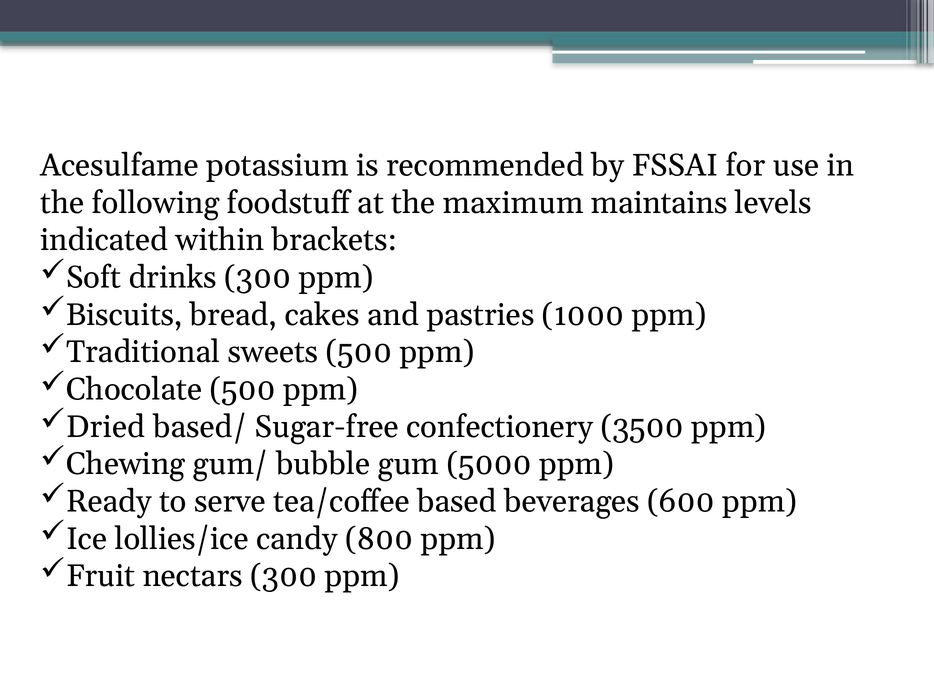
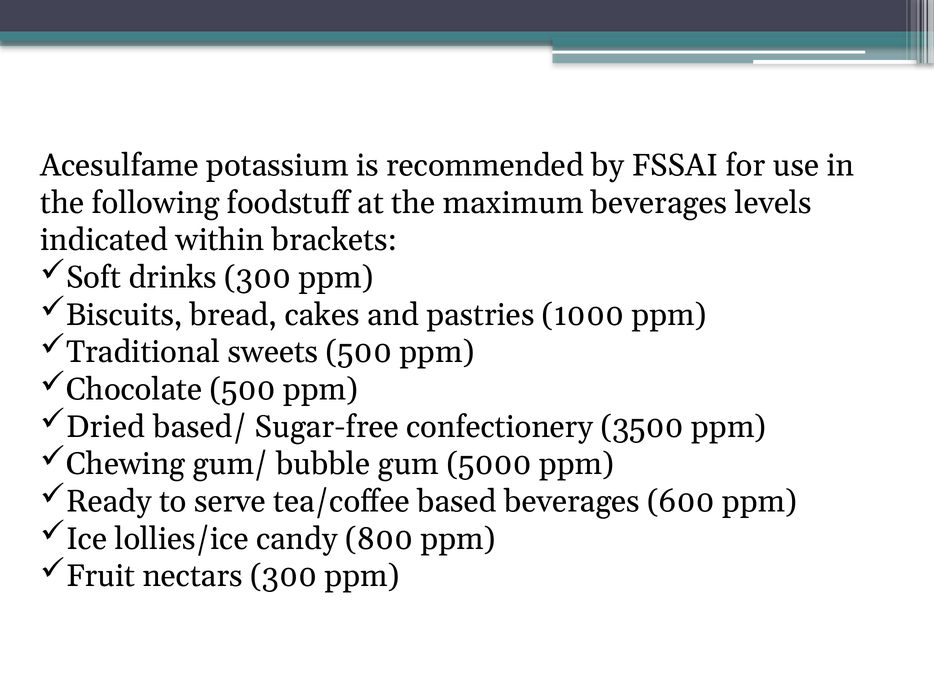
maximum maintains: maintains -> beverages (659, 203)
